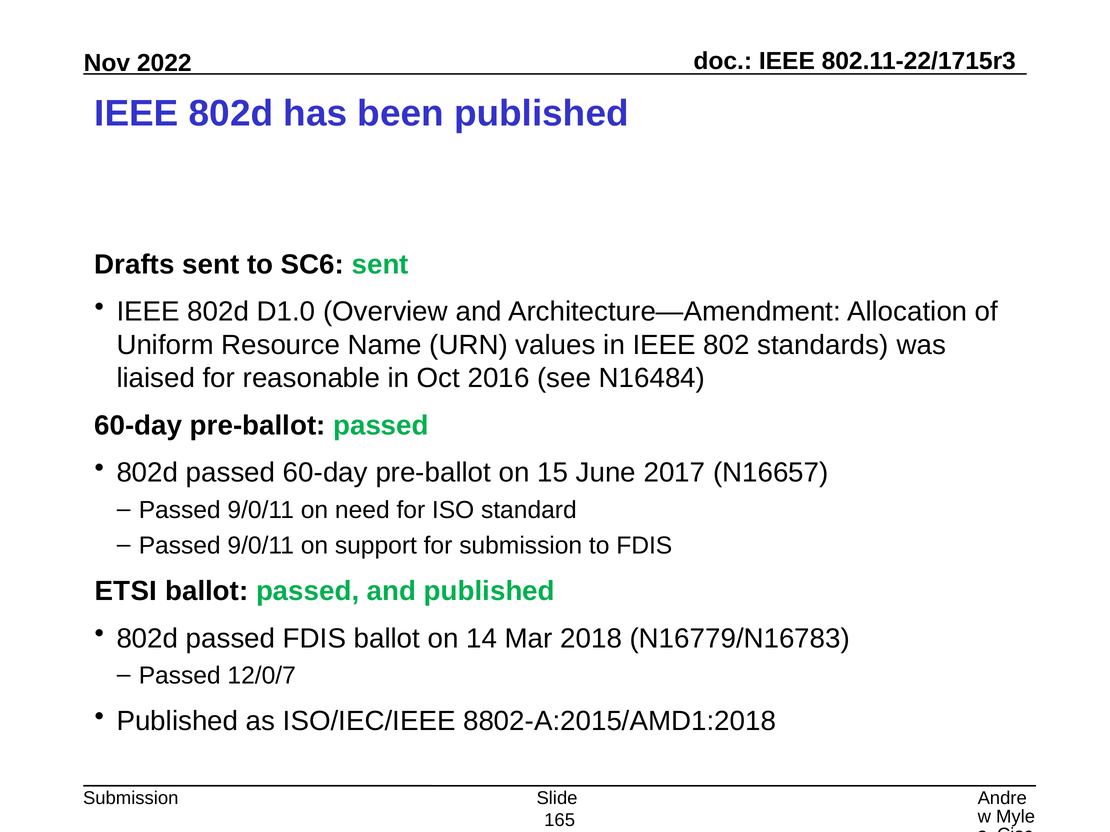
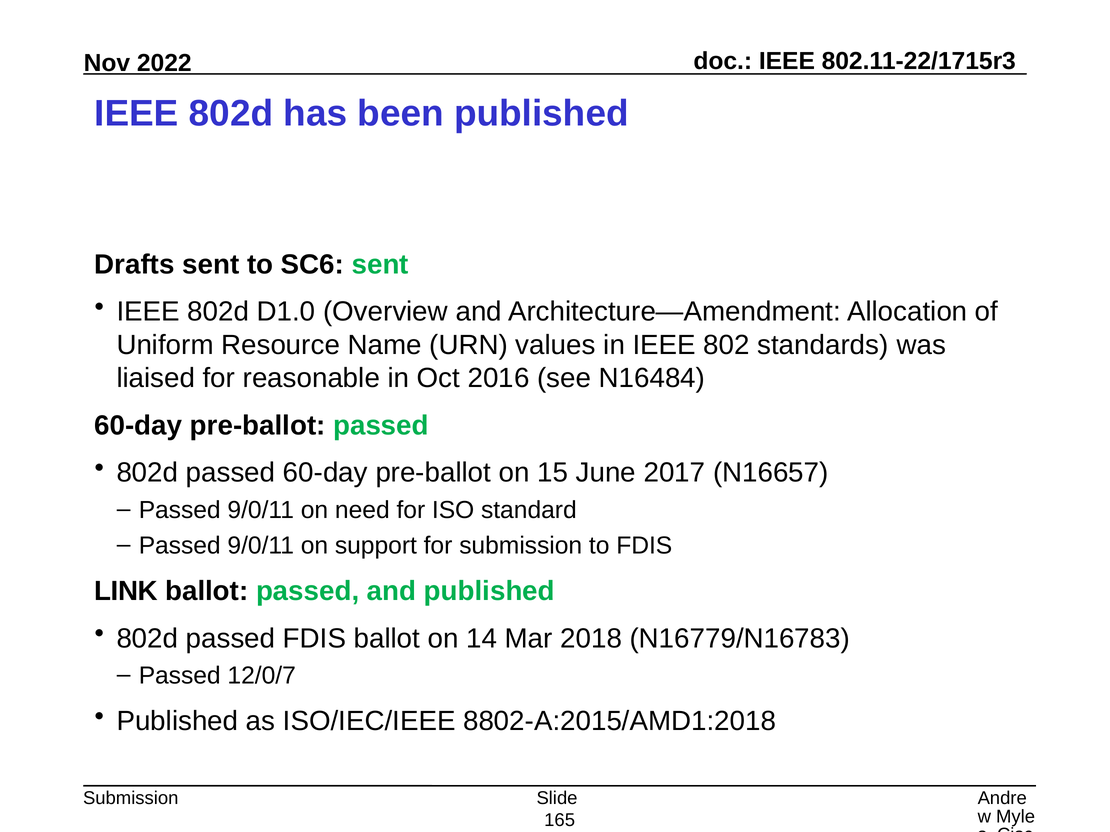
ETSI: ETSI -> LINK (126, 592)
